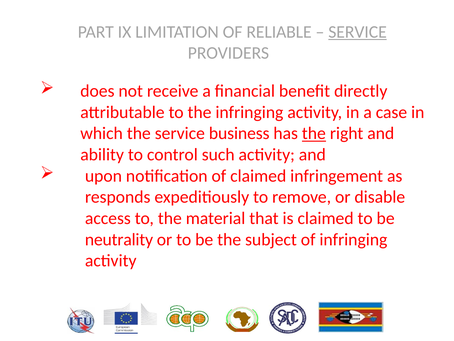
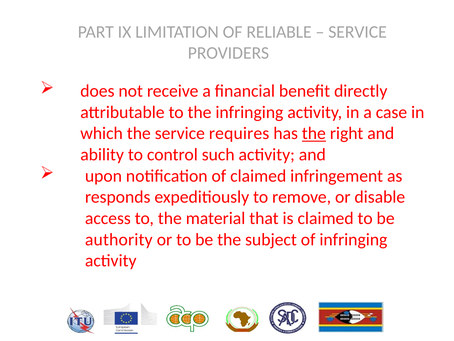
SERVICE underline: present -> none (358, 32)
business: business -> requires (239, 133)
neutrality: neutrality -> authority (119, 239)
